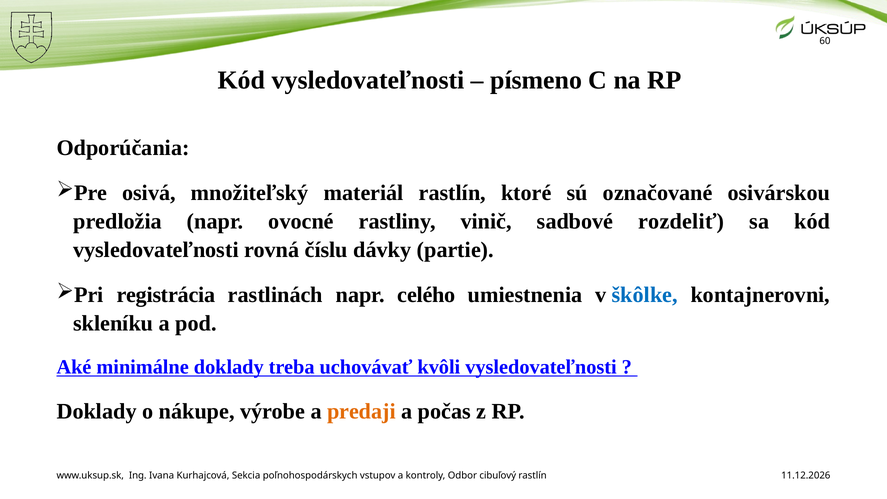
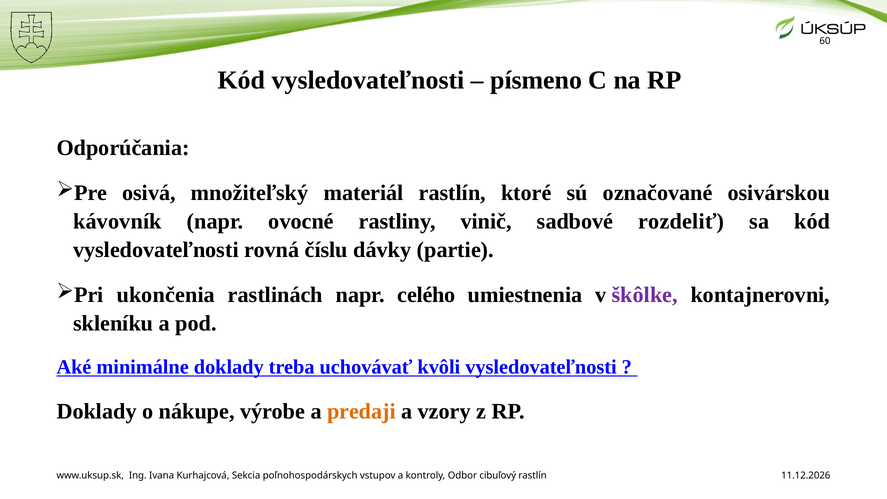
predložia: predložia -> kávovník (117, 221)
registrácia: registrácia -> ukončenia (166, 295)
škôlke colour: blue -> purple (645, 295)
počas: počas -> vzory (444, 411)
